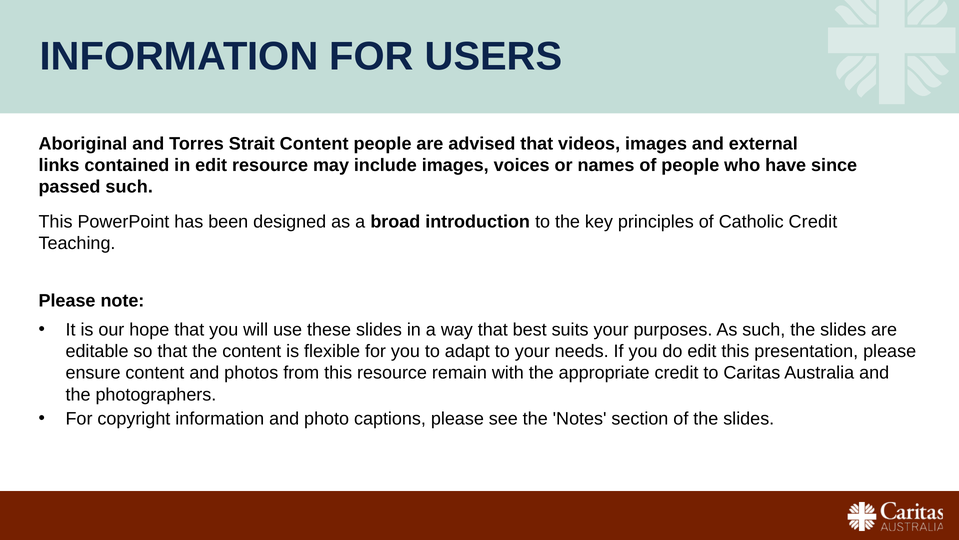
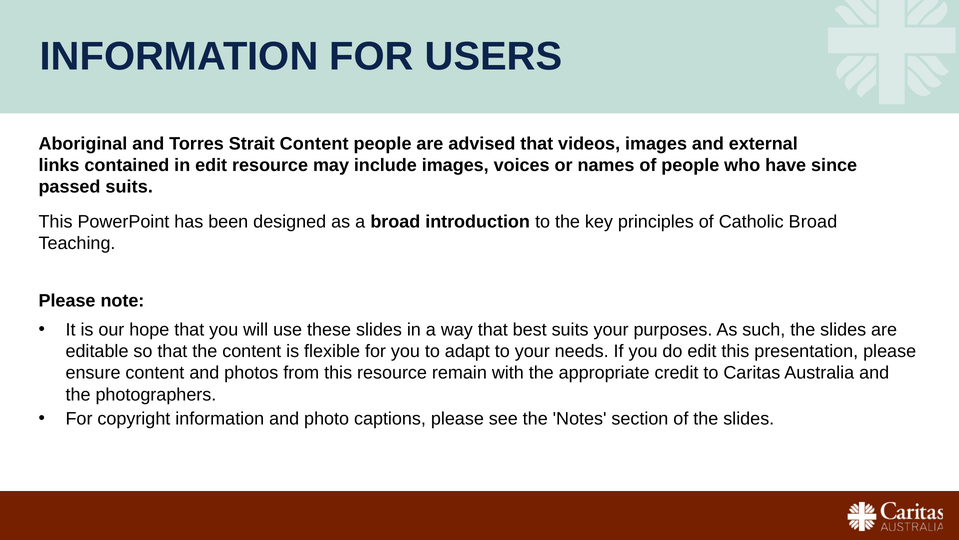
passed such: such -> suits (129, 187)
Catholic Credit: Credit -> Broad (813, 222)
